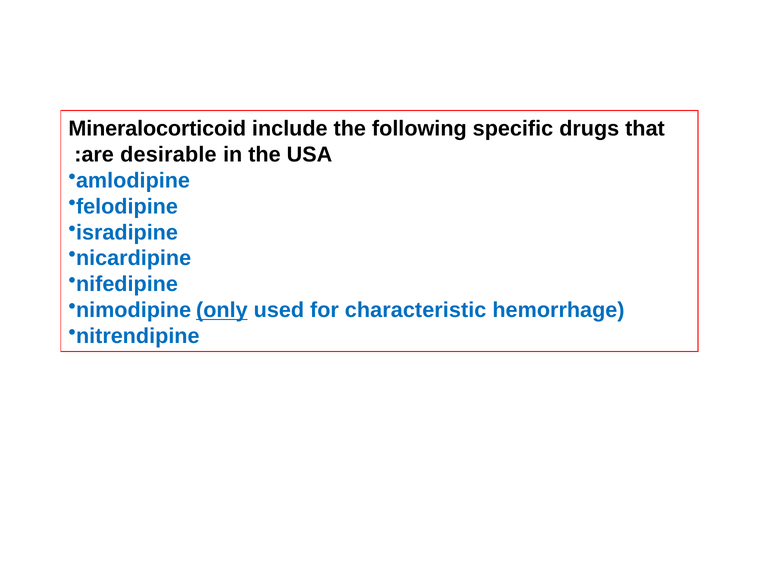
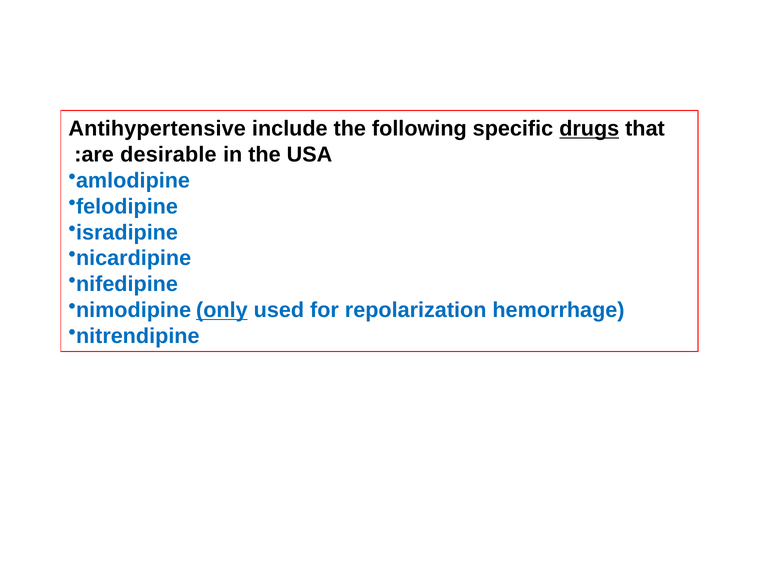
Mineralocorticoid: Mineralocorticoid -> Antihypertensive (157, 129)
drugs underline: none -> present (589, 129)
characteristic: characteristic -> repolarization (416, 310)
